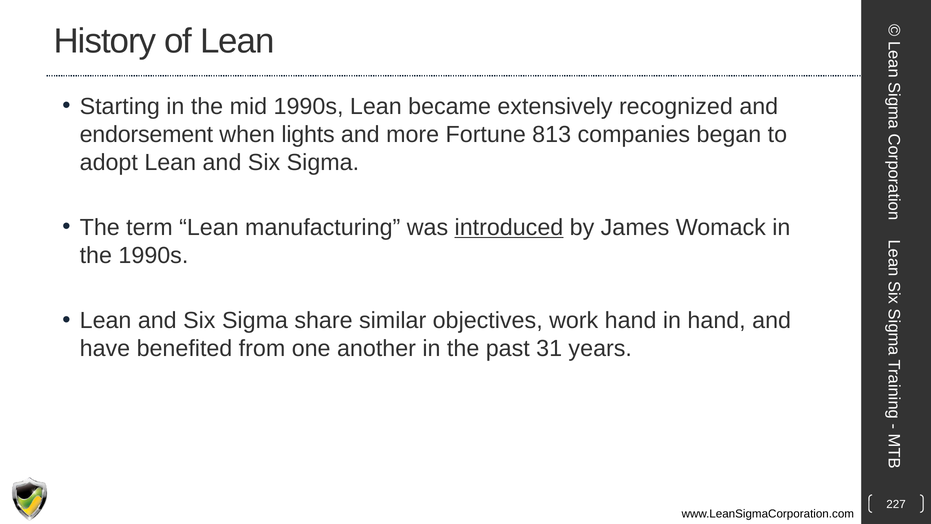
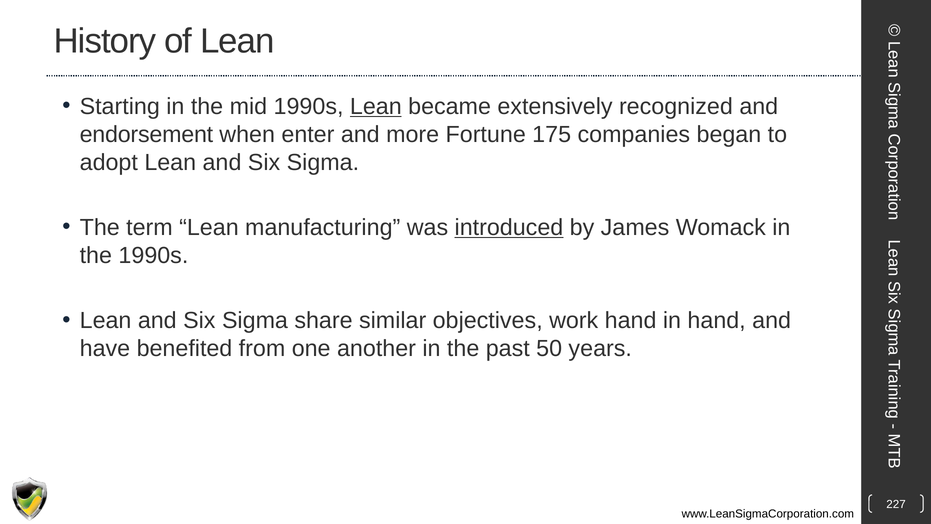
Lean underline: none -> present (376, 106)
lights: lights -> enter (308, 134)
813: 813 -> 175 (552, 134)
31: 31 -> 50 (549, 348)
